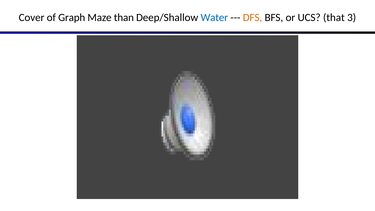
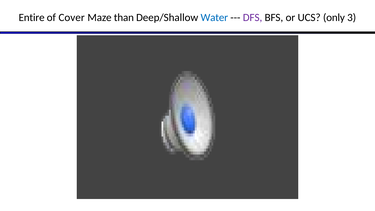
Cover: Cover -> Entire (32, 18)
Graph: Graph -> Cover (72, 18)
DFS colour: orange -> purple (253, 18)
that: that -> only (334, 18)
